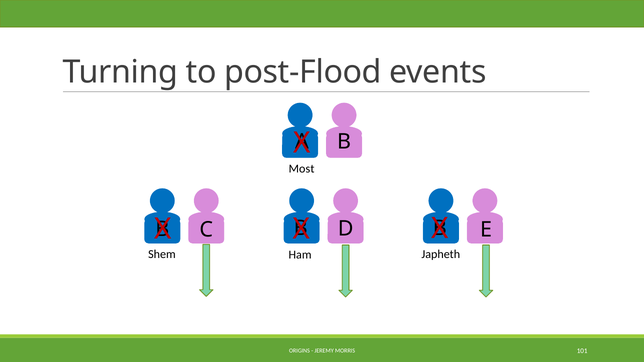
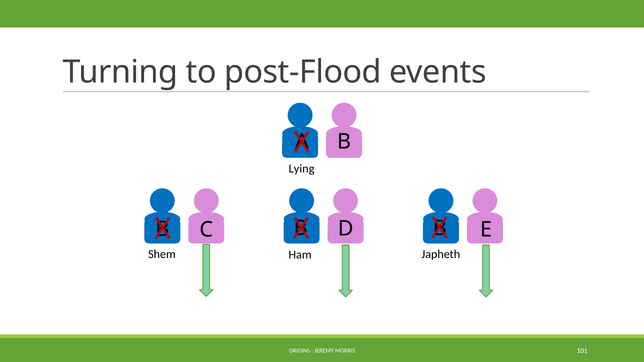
Most: Most -> Lying (302, 169)
